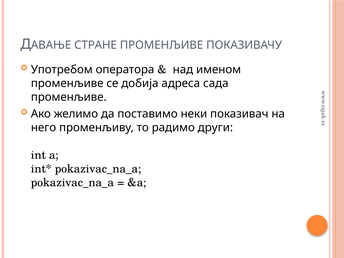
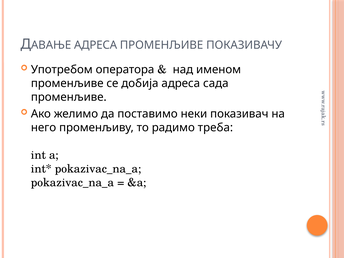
СТРАНЕ: СТРАНЕ -> АДРЕСА (96, 45)
други: други -> треба (215, 127)
